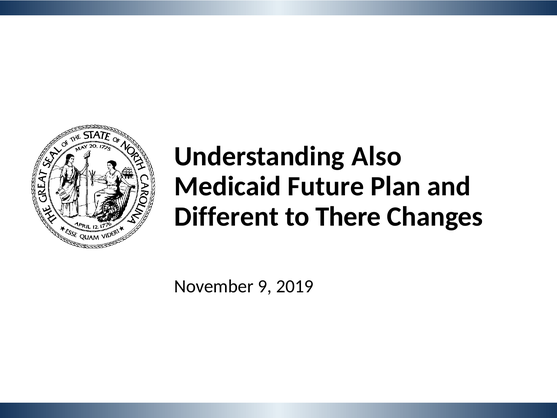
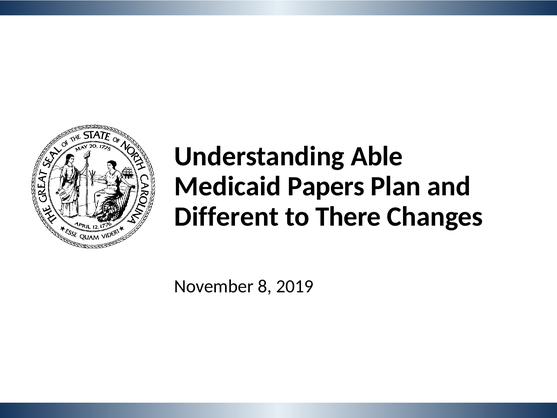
Also: Also -> Able (377, 156)
Future: Future -> Papers (326, 186)
9: 9 -> 8 (265, 286)
